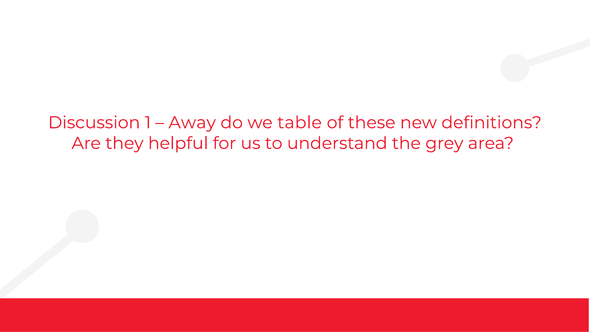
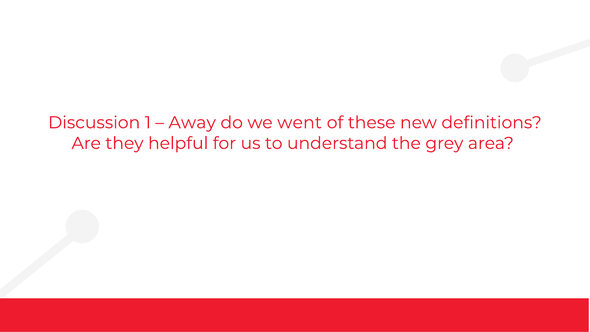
table: table -> went (300, 123)
